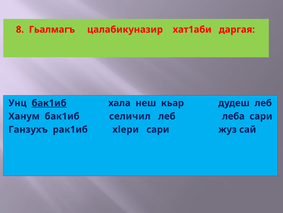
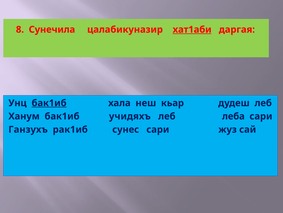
Гьалмагъ: Гьалмагъ -> Сунечила (52, 29)
хат1аби underline: none -> present (192, 29)
селичил: селичил -> учидяхъ (130, 116)
хlери: хlери -> сунес (126, 129)
